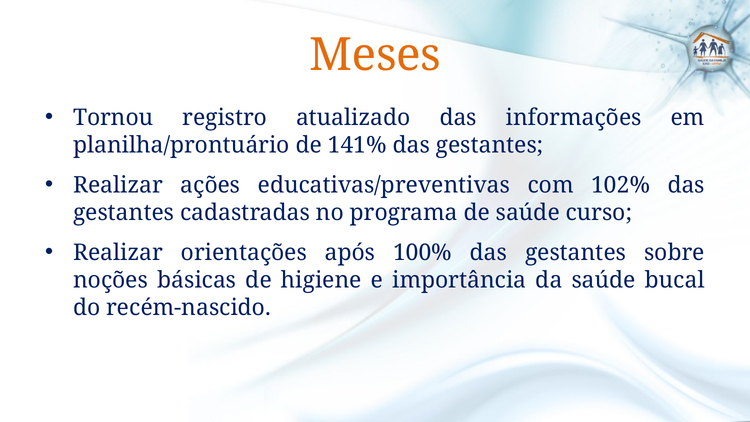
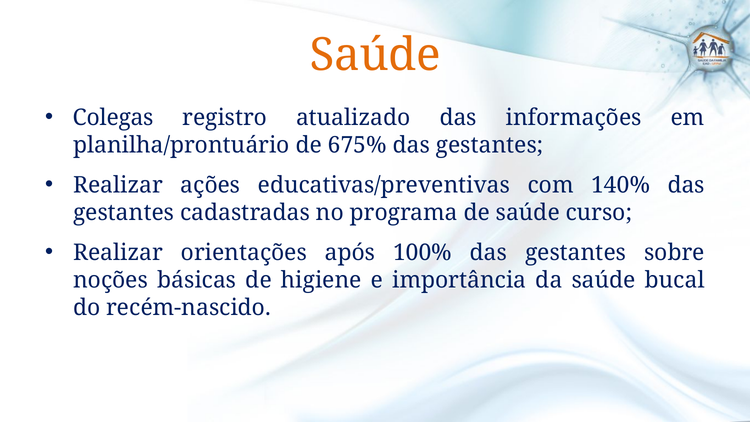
Meses: Meses -> Saúde (375, 55)
Tornou: Tornou -> Colegas (113, 118)
141%: 141% -> 675% (357, 145)
102%: 102% -> 140% (621, 185)
